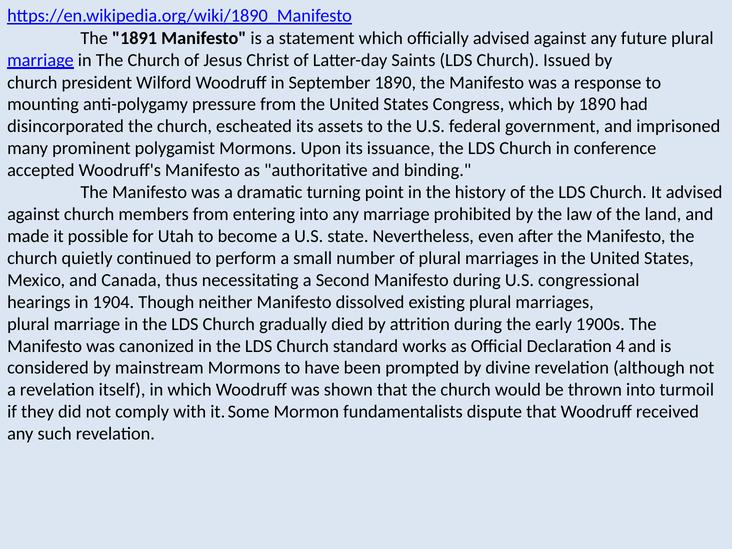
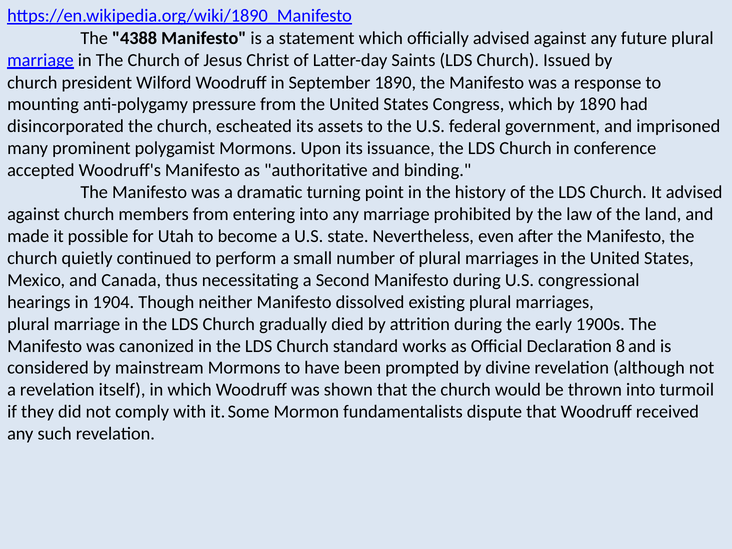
1891: 1891 -> 4388 (135, 38)
4: 4 -> 8 (620, 346)
